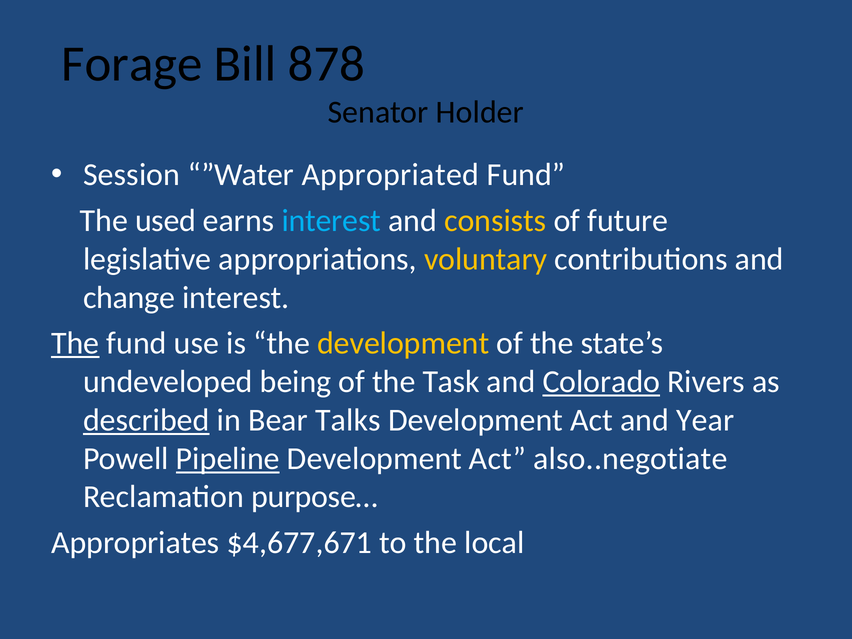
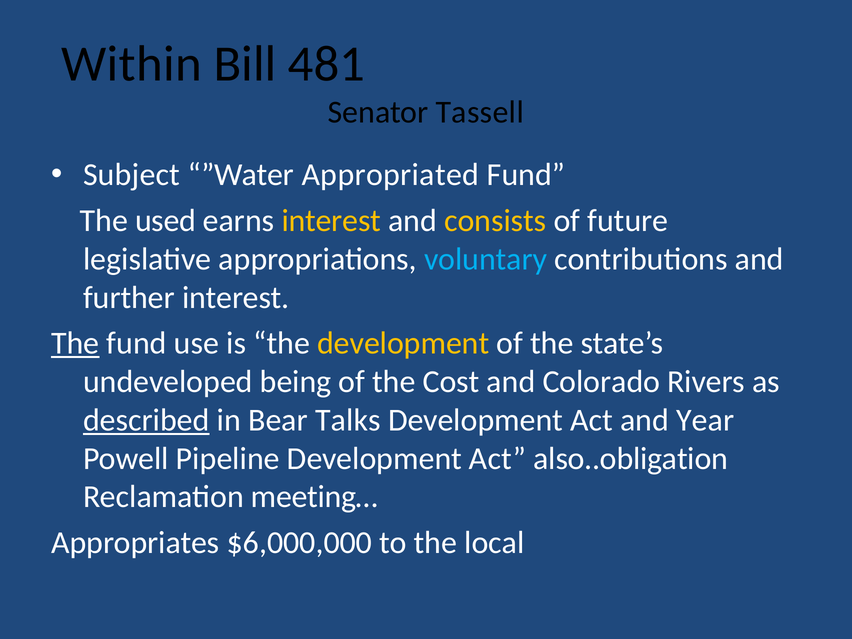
Forage: Forage -> Within (132, 64)
878: 878 -> 481 (327, 64)
Holder: Holder -> Tassell (480, 112)
Session: Session -> Subject (132, 175)
interest colour: light blue -> yellow (331, 221)
voluntary colour: yellow -> light blue (486, 259)
change: change -> further (129, 297)
Task: Task -> Cost (451, 382)
Colorado underline: present -> none (601, 382)
Pipeline underline: present -> none (228, 459)
also..negotiate: also..negotiate -> also..obligation (631, 459)
purpose…: purpose… -> meeting… (314, 497)
$4,677,671: $4,677,671 -> $6,000,000 (299, 543)
